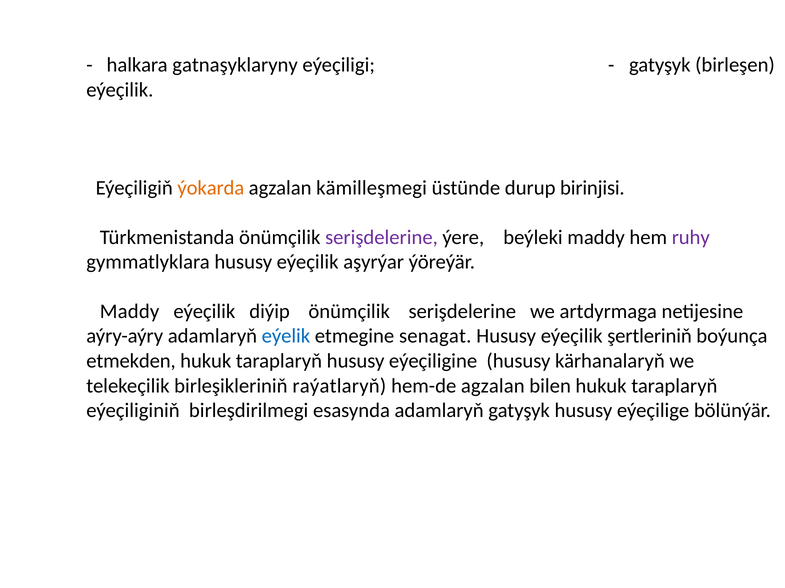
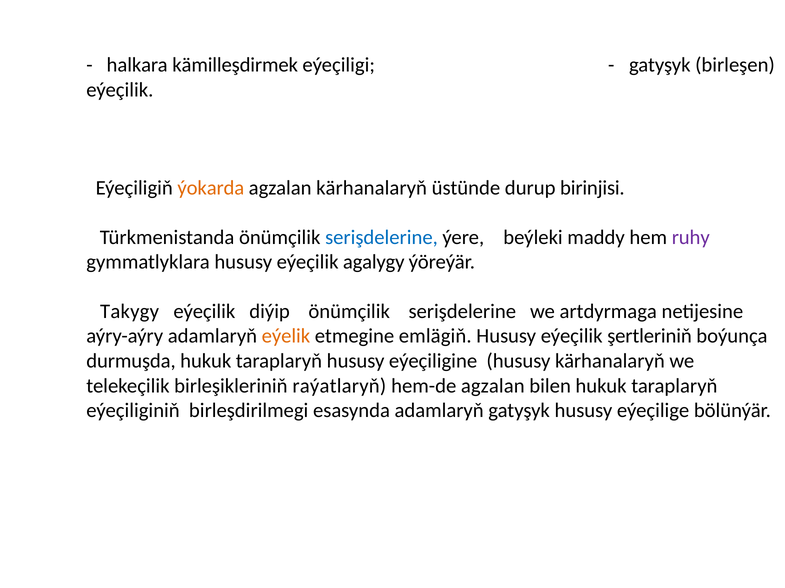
gatnaşyklaryny: gatnaşyklaryny -> kämilleşdirmek (235, 65)
agzalan kämilleşmegi: kämilleşmegi -> kärhanalaryň (372, 188)
serişdelerine colour: purple -> blue (381, 238)
aşyrýar: aşyrýar -> agalygy (374, 262)
Maddy: Maddy -> Takygy (130, 312)
eýelik colour: blue -> orange (286, 337)
senagat: senagat -> emlägiň (435, 337)
etmekden: etmekden -> durmuşda (131, 361)
